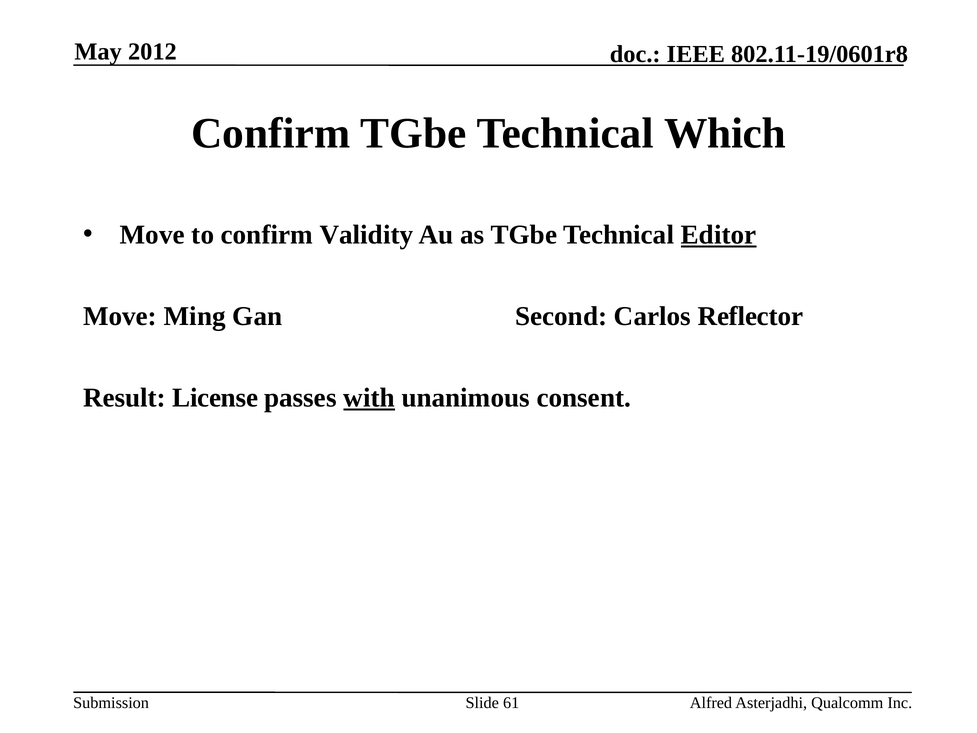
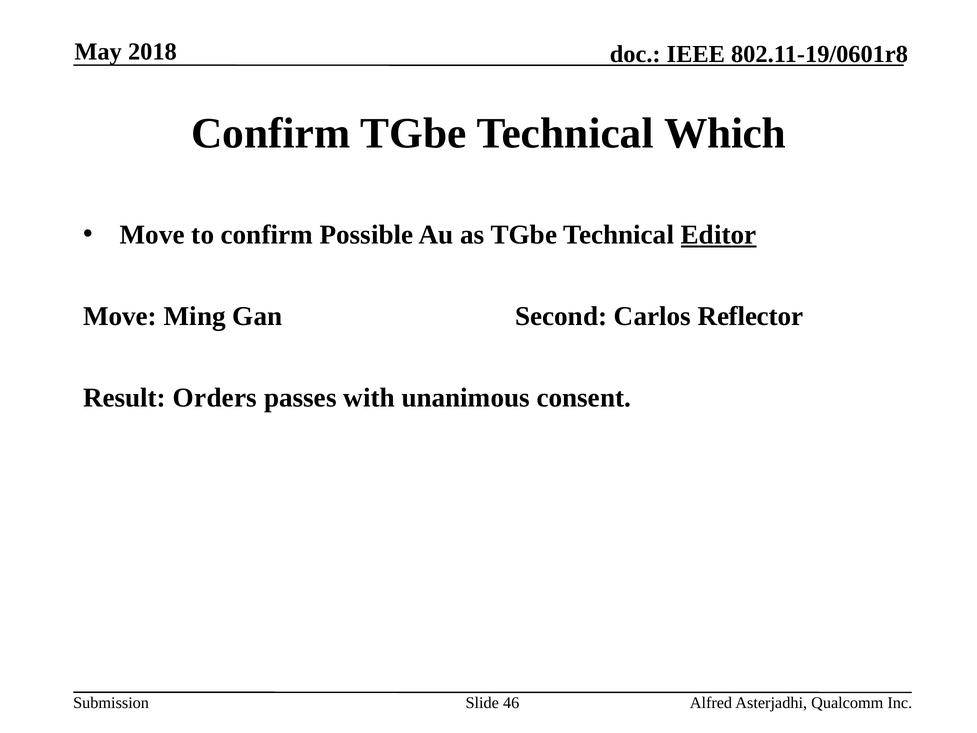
2012: 2012 -> 2018 (152, 52)
Validity: Validity -> Possible (366, 235)
License: License -> Orders (215, 398)
with underline: present -> none (369, 398)
61: 61 -> 46 (511, 703)
